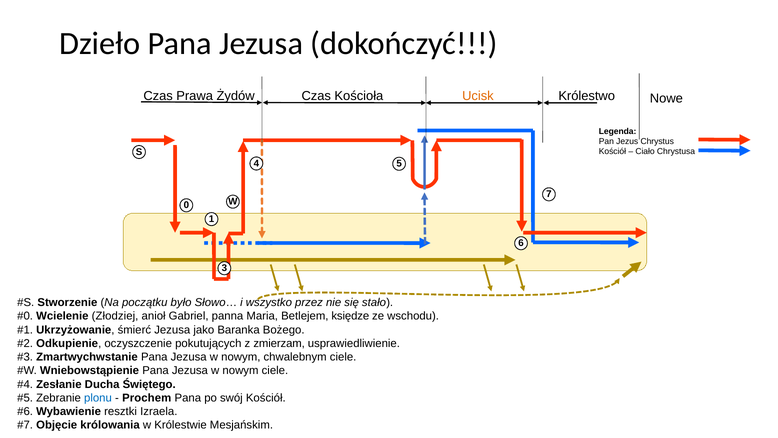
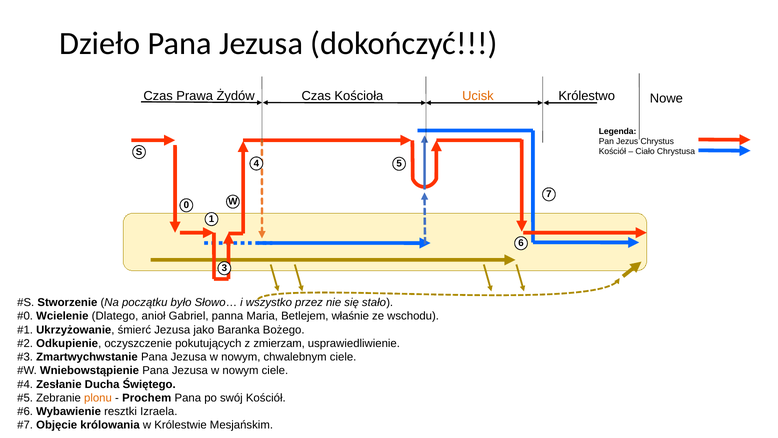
Złodziej: Złodziej -> Dlatego (115, 316)
księdze: księdze -> właśnie (350, 316)
plonu colour: blue -> orange (98, 398)
